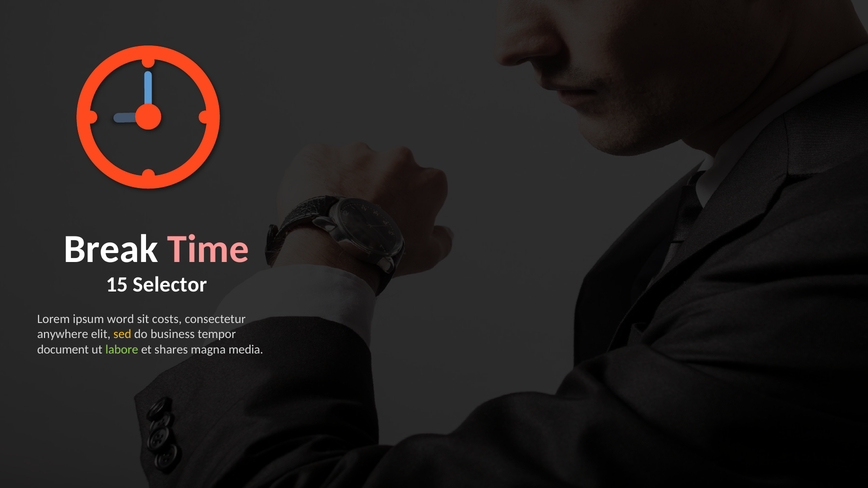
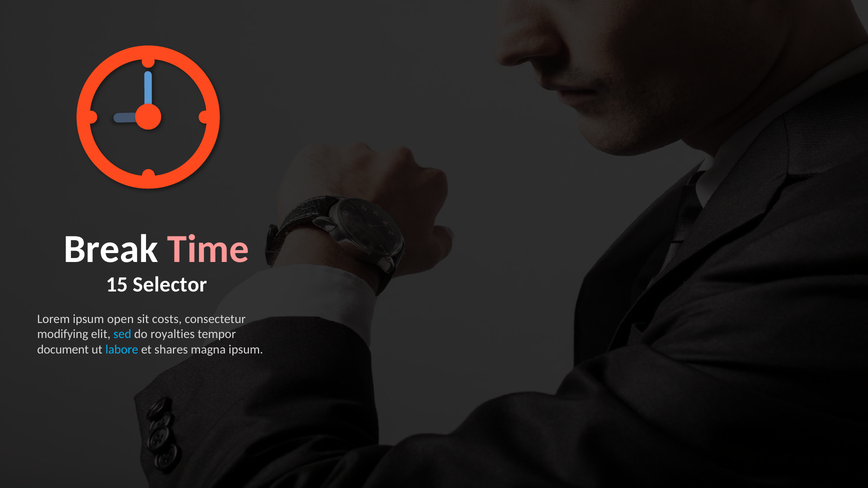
word: word -> open (120, 319)
anywhere: anywhere -> modifying (63, 334)
sed colour: yellow -> light blue (122, 334)
business: business -> royalties (173, 334)
labore colour: light green -> light blue (122, 350)
magna media: media -> ipsum (246, 350)
